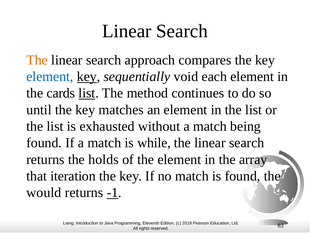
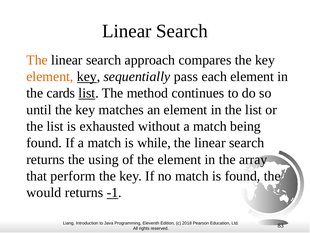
element colour: blue -> orange (50, 76)
void: void -> pass (186, 76)
holds: holds -> using (104, 159)
iteration: iteration -> perform (73, 176)
